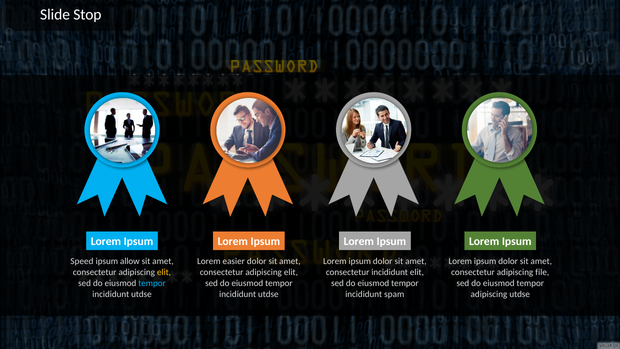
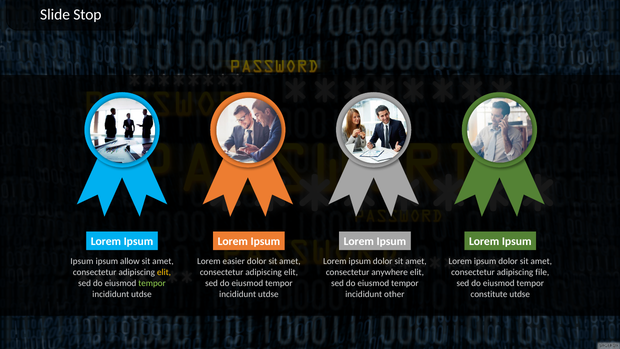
Speed: Speed -> Ipsum (82, 261)
consectetur incididunt: incididunt -> anywhere (390, 272)
tempor colour: light blue -> light green (152, 283)
spam: spam -> other (394, 294)
adipiscing: adipiscing -> constitute (489, 294)
